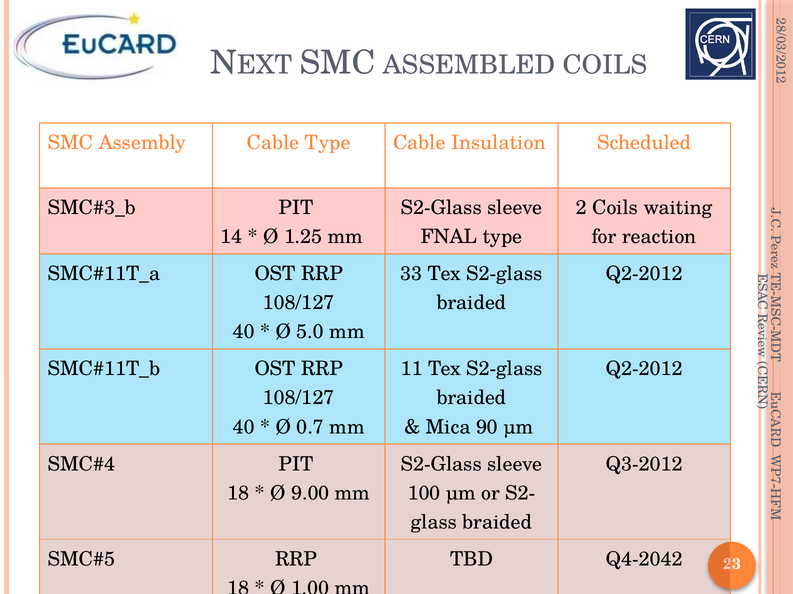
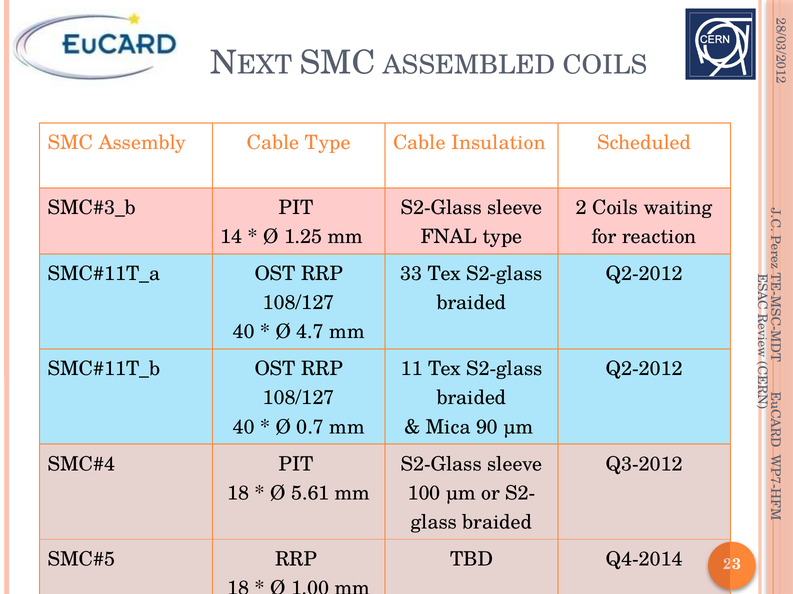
5.0: 5.0 -> 4.7 (310, 332)
9.00: 9.00 -> 5.61 (310, 494)
Q4-2042: Q4-2042 -> Q4-2014 (644, 560)
